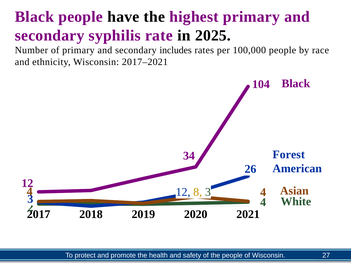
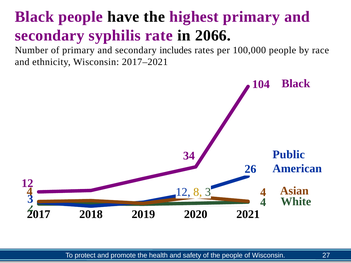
2025: 2025 -> 2066 (213, 35)
Forest: Forest -> Public (289, 155)
